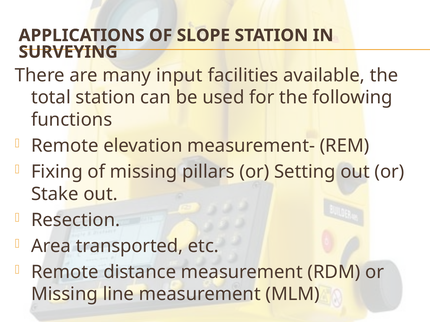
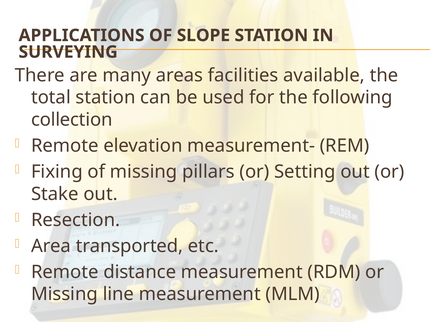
input: input -> areas (179, 75)
functions: functions -> collection (72, 120)
